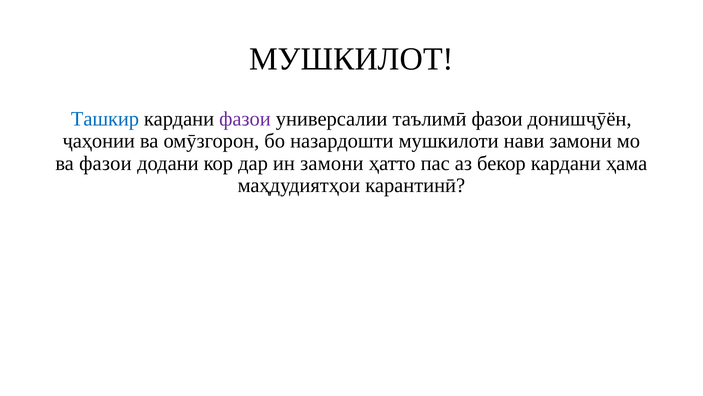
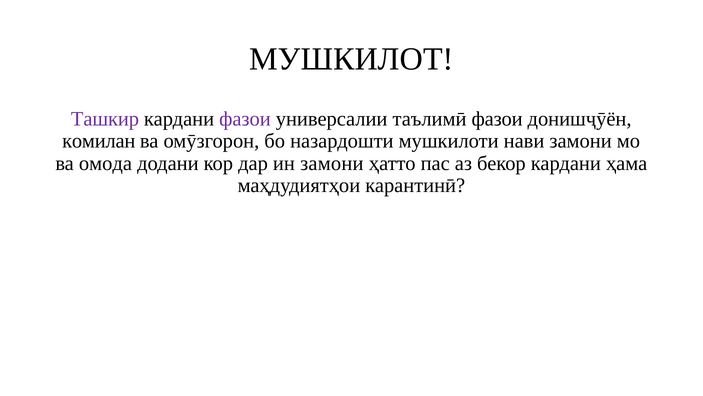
Ташкир colour: blue -> purple (105, 119)
ҷаҳонии: ҷаҳонии -> комилан (99, 141)
ва фазои: фазои -> омода (105, 163)
